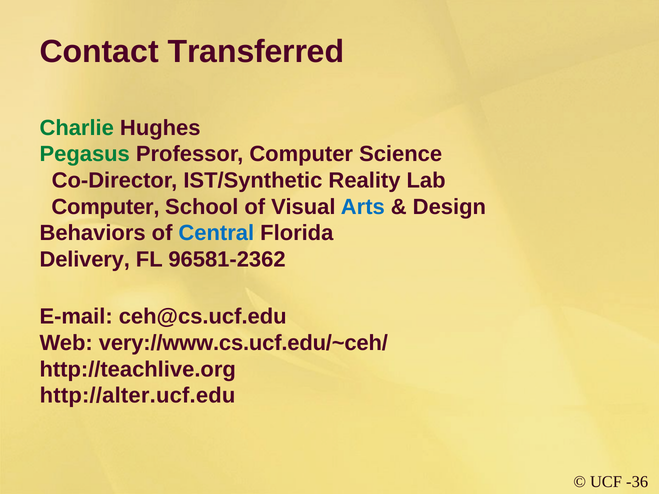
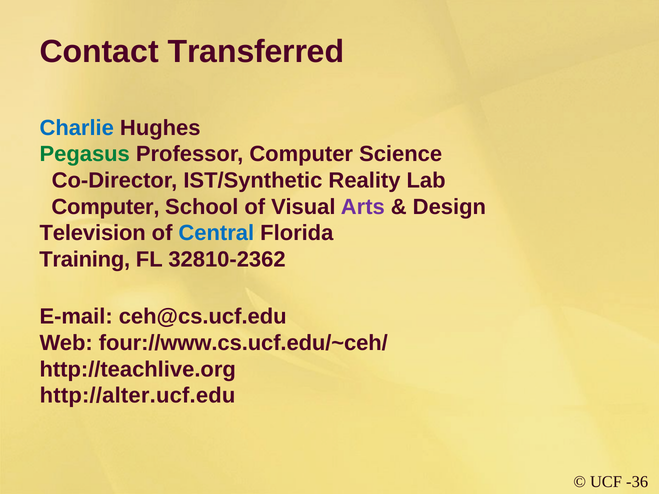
Charlie colour: green -> blue (77, 128)
Arts colour: blue -> purple (363, 207)
Behaviors: Behaviors -> Television (93, 233)
Delivery: Delivery -> Training (85, 260)
96581-2362: 96581-2362 -> 32810-2362 (227, 260)
very://www.cs.ucf.edu/~ceh/: very://www.cs.ucf.edu/~ceh/ -> four://www.cs.ucf.edu/~ceh/ (243, 343)
